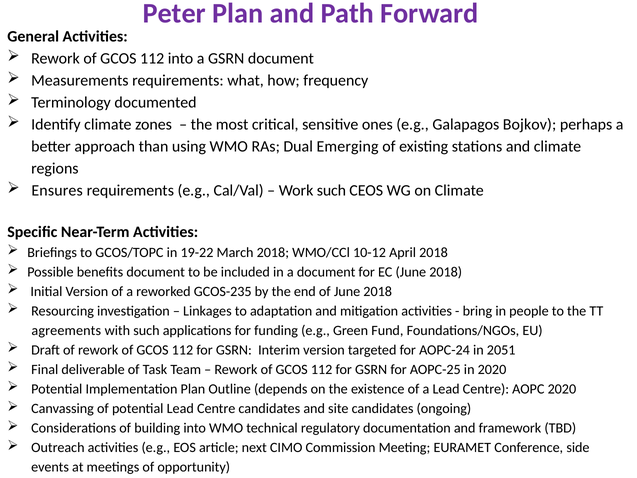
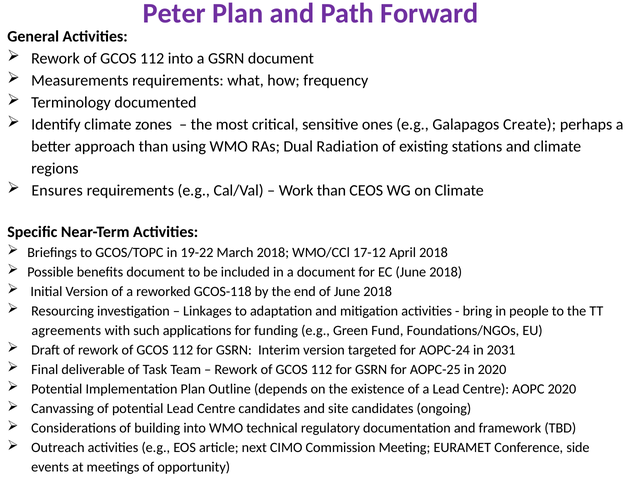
Bojkov: Bojkov -> Create (530, 125)
Emerging: Emerging -> Radiation (348, 146)
Work such: such -> than (331, 190)
10-12: 10-12 -> 17-12 (369, 252)
GCOS-235: GCOS-235 -> GCOS-118 (223, 291)
2051: 2051 -> 2031 (501, 350)
